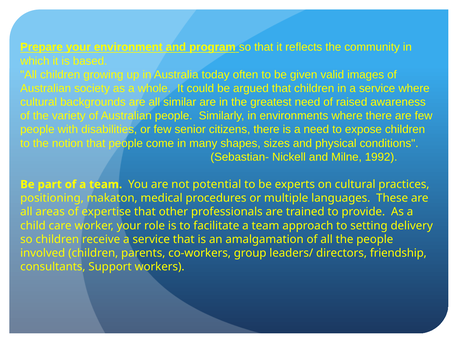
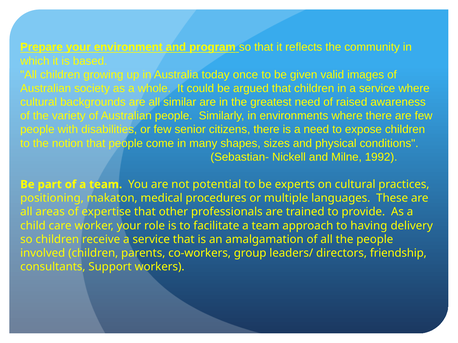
often: often -> once (245, 75)
setting: setting -> having (369, 226)
